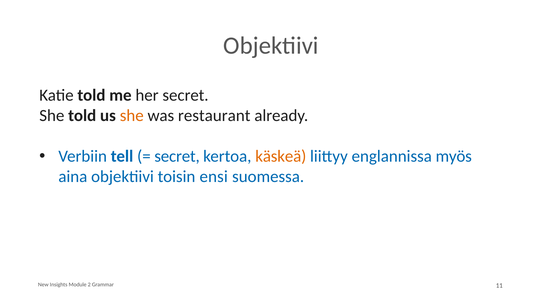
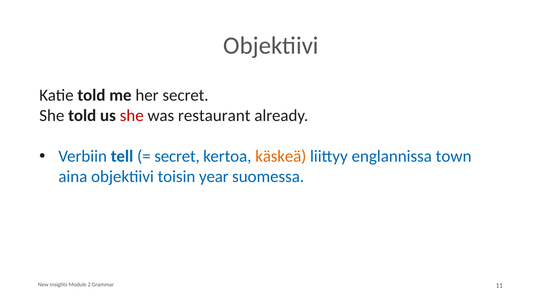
she colour: orange -> red (132, 116)
myös: myös -> town (454, 156)
ensi: ensi -> year (214, 177)
